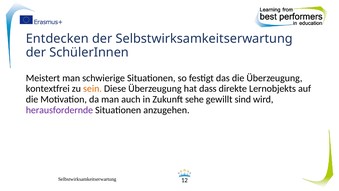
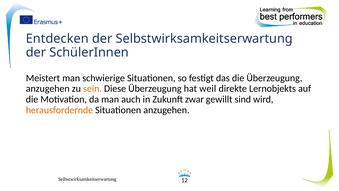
kontextfrei: kontextfrei -> anzugehen (48, 89)
dass: dass -> weil (208, 89)
sehe: sehe -> zwar (194, 99)
herausfordernde colour: purple -> orange (59, 110)
